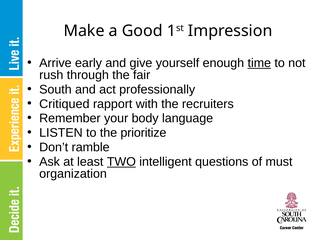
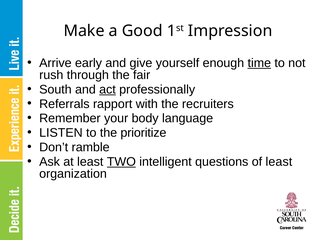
act underline: none -> present (107, 89)
Critiqued: Critiqued -> Referrals (64, 104)
of must: must -> least (279, 162)
